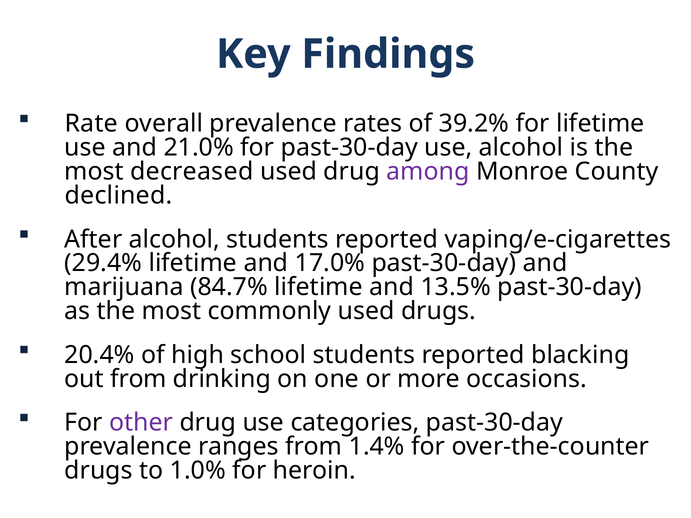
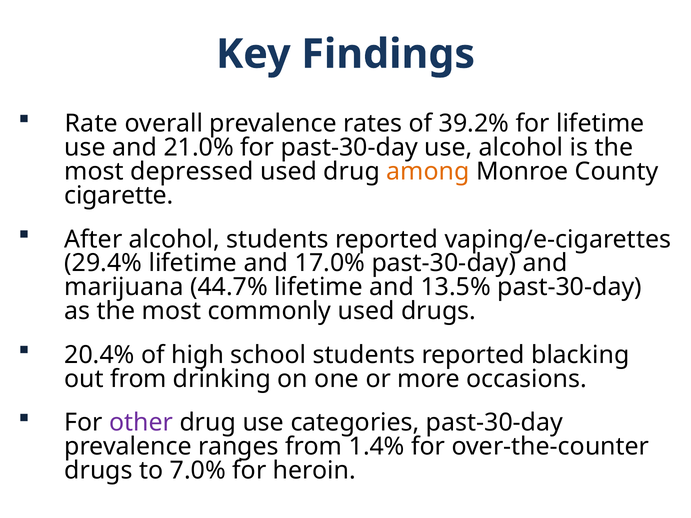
decreased: decreased -> depressed (192, 172)
among colour: purple -> orange (428, 172)
declined: declined -> cigarette (119, 196)
84.7%: 84.7% -> 44.7% (229, 287)
1.0%: 1.0% -> 7.0% (198, 471)
